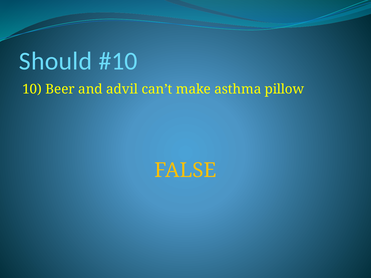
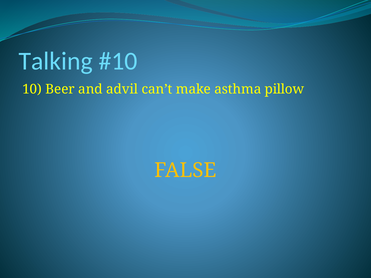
Should: Should -> Talking (56, 61)
